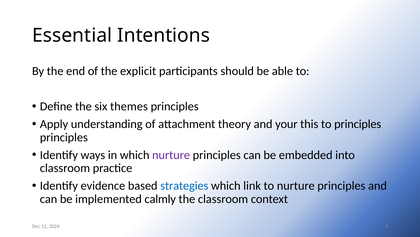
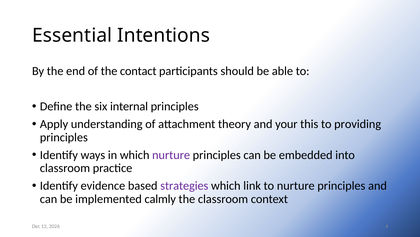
explicit: explicit -> contact (138, 71)
themes: themes -> internal (129, 106)
to principles: principles -> providing (358, 124)
strategies colour: blue -> purple (184, 185)
